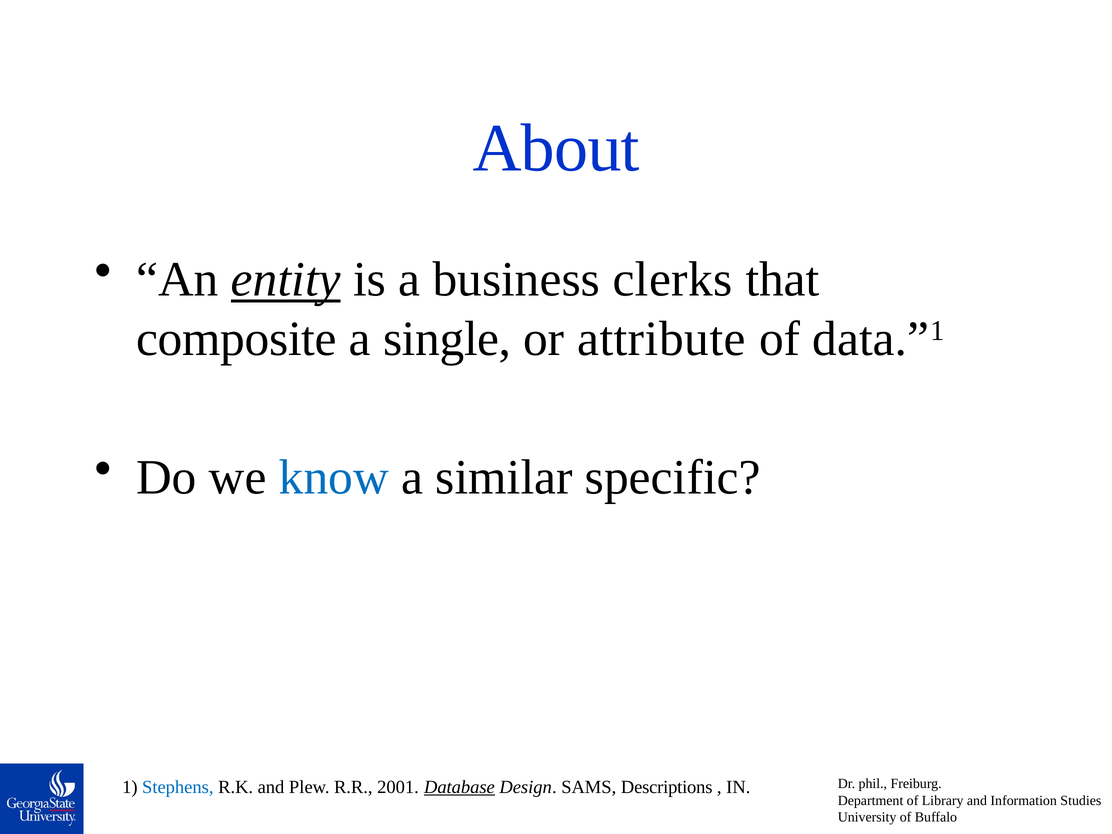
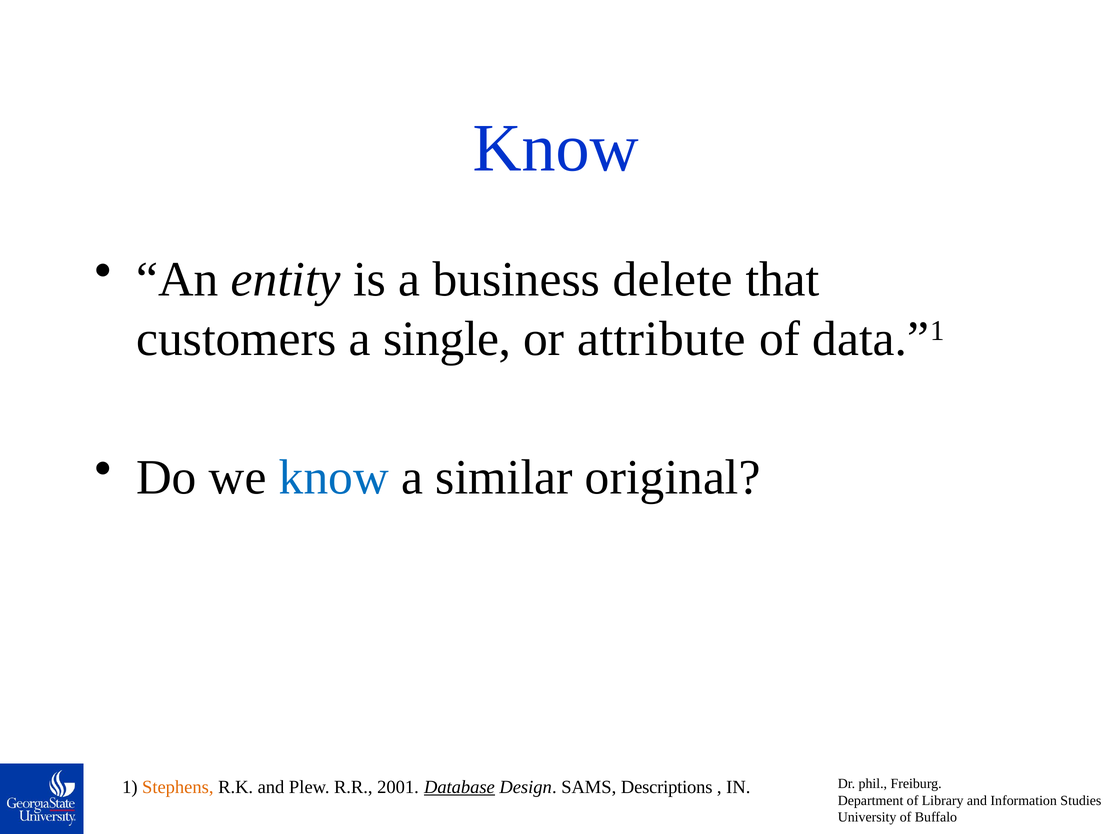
About: About -> Know (556, 148)
entity underline: present -> none (286, 280)
clerks: clerks -> delete (673, 280)
composite: composite -> customers (236, 339)
specific: specific -> original (673, 477)
Stephens colour: blue -> orange (178, 787)
